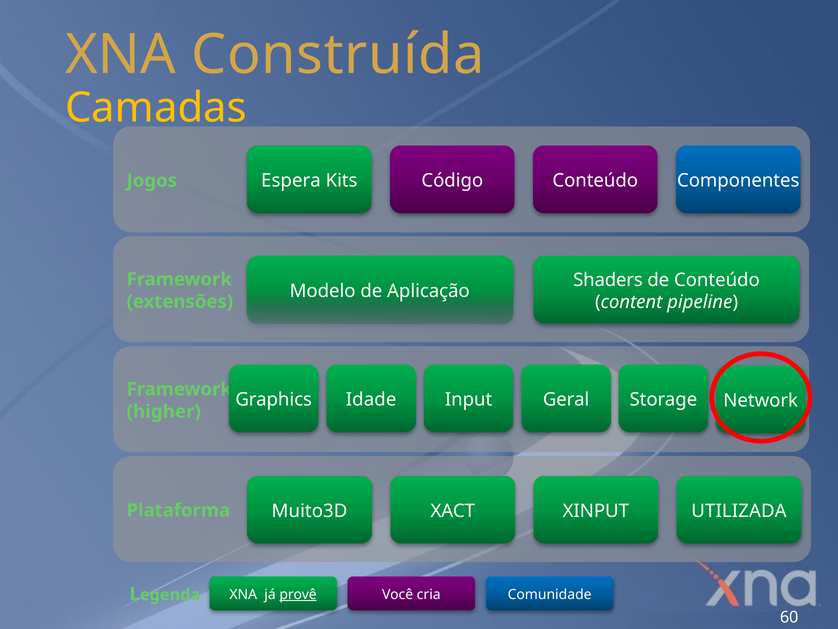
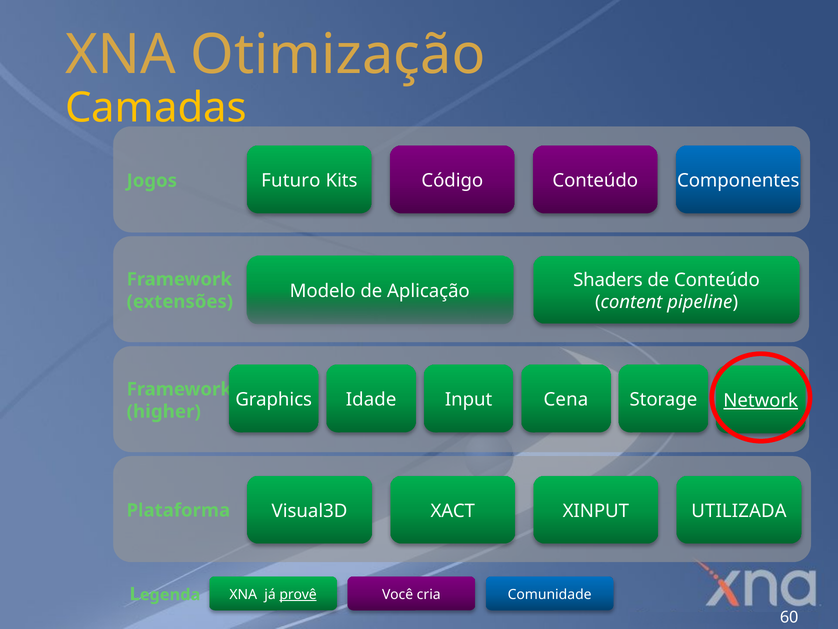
Construída: Construída -> Otimização (338, 55)
Espera: Espera -> Futuro (291, 181)
Geral: Geral -> Cena (566, 399)
Network underline: none -> present (761, 400)
Muito3D: Muito3D -> Visual3D (310, 511)
